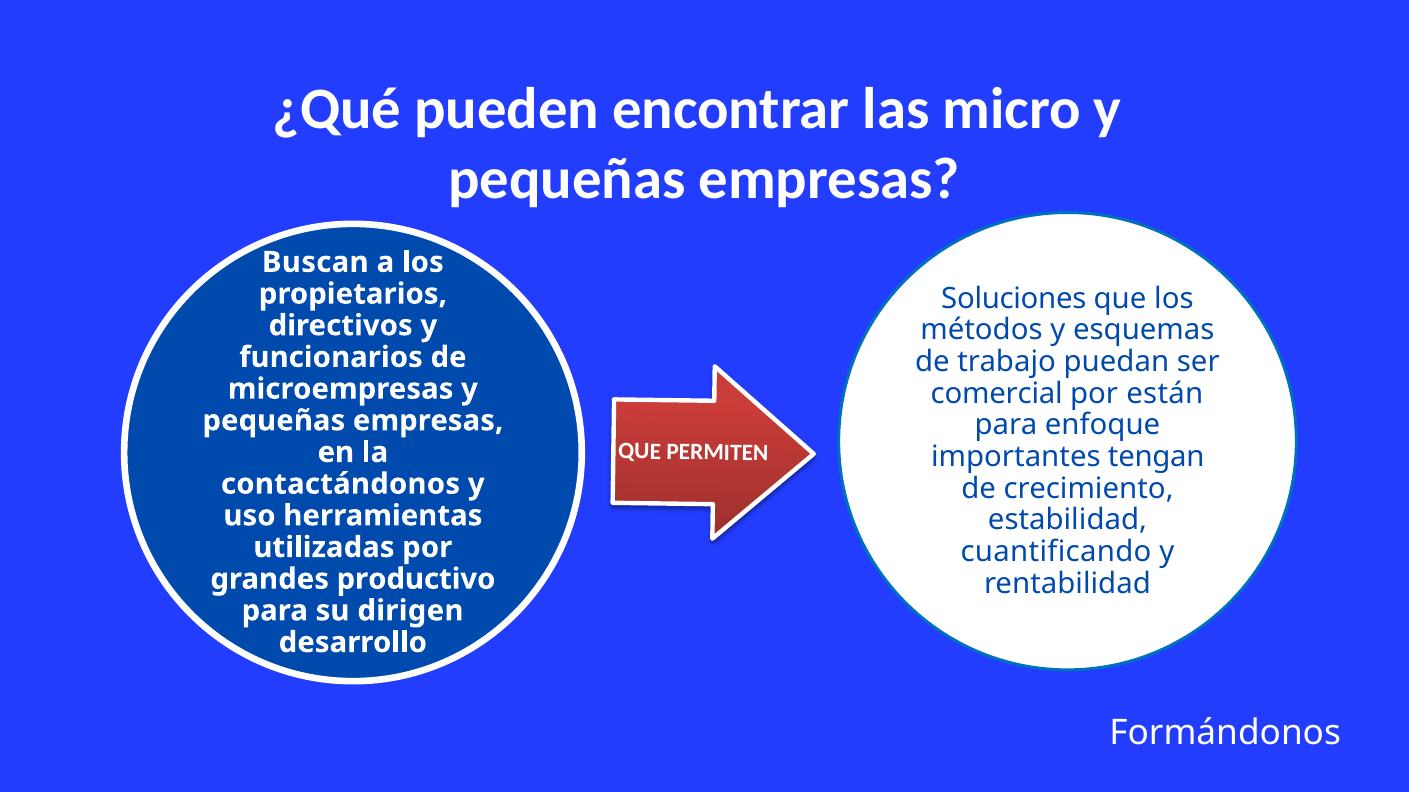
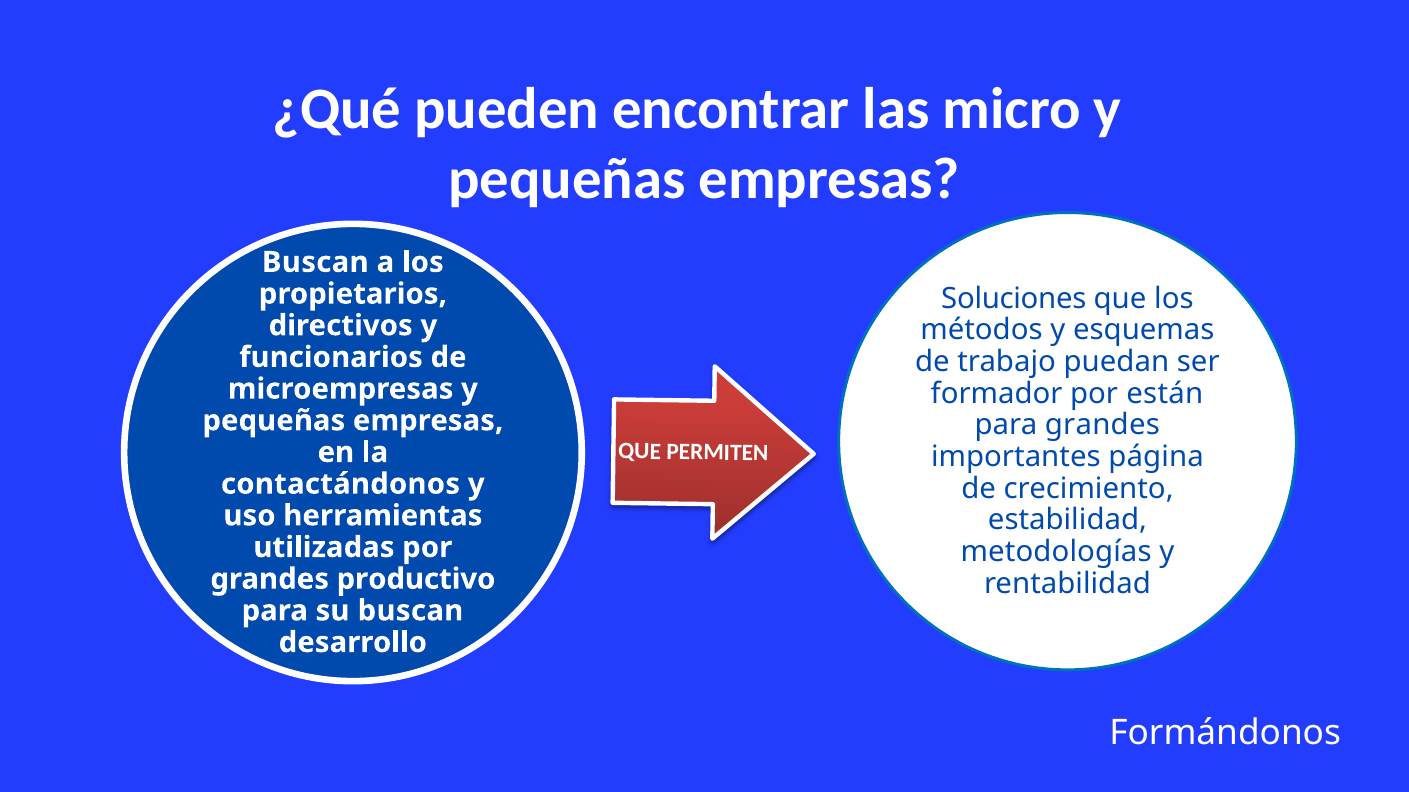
comercial: comercial -> formador (997, 394)
para enfoque: enfoque -> grandes (1102, 425)
tengan: tengan -> página (1156, 457)
cuantificando: cuantificando -> metodologías (1056, 552)
su dirigen: dirigen -> buscan (410, 611)
